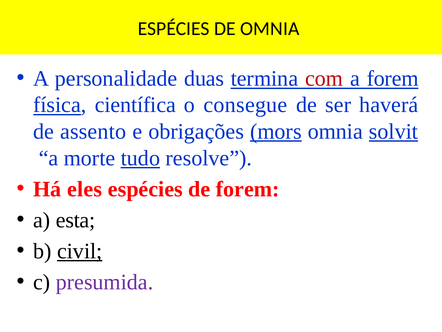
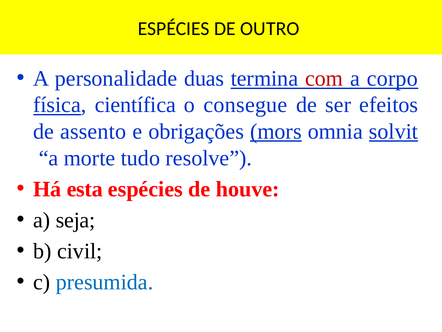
DE OMNIA: OMNIA -> OUTRO (270, 29)
a forem: forem -> corpo (392, 78)
haverá: haverá -> efeitos (389, 105)
tudo underline: present -> none (140, 158)
eles: eles -> esta (85, 189)
de forem: forem -> houve (248, 189)
esta: esta -> seja (76, 220)
civil underline: present -> none (80, 251)
presumida colour: purple -> blue (105, 282)
